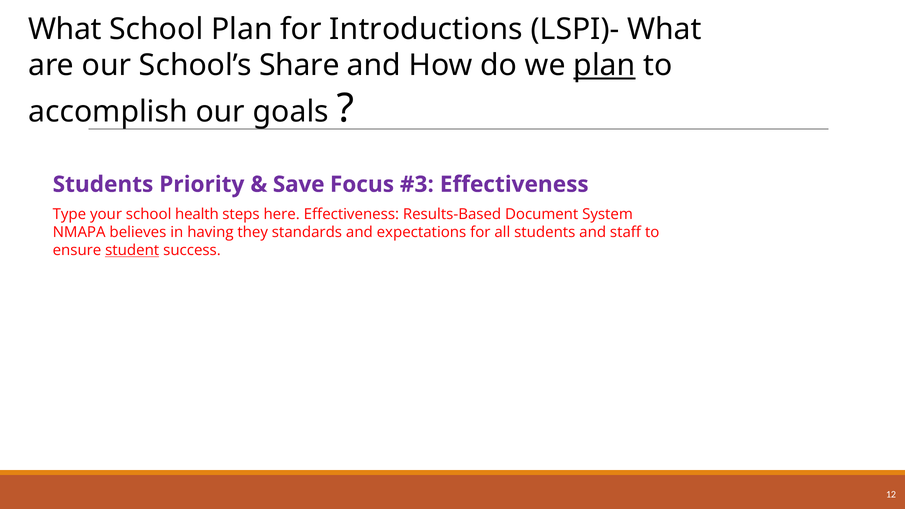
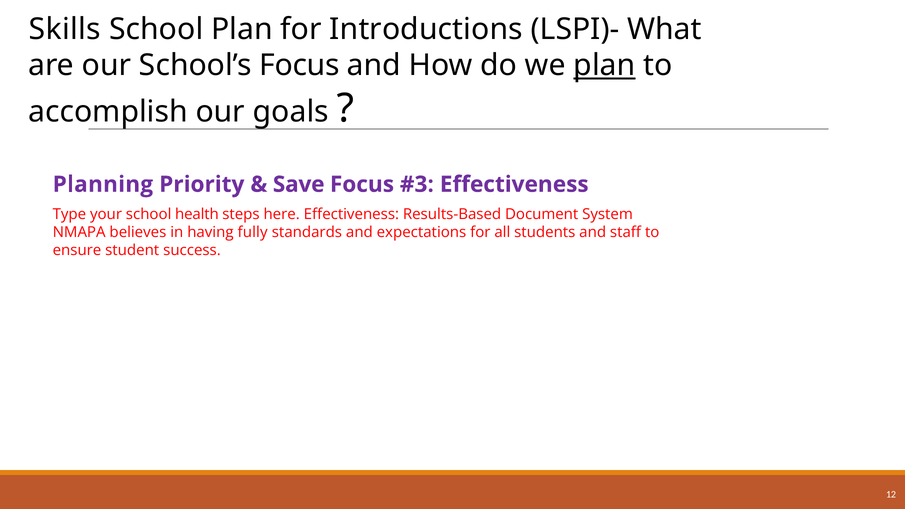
What: What -> Skills (65, 29)
School’s Share: Share -> Focus (299, 65)
Students: Students -> Planning (103, 184)
they: they -> fully (253, 232)
student underline: present -> none (132, 250)
